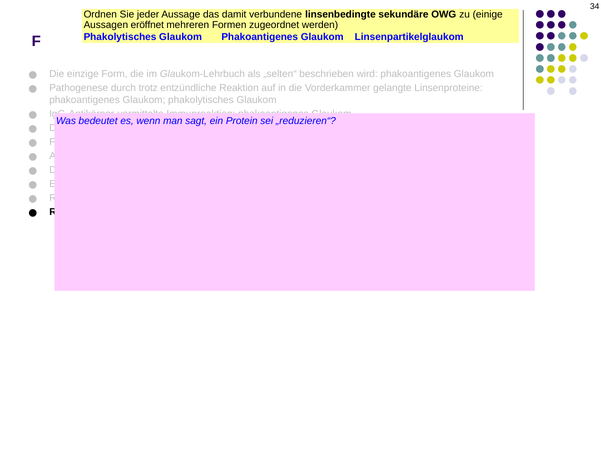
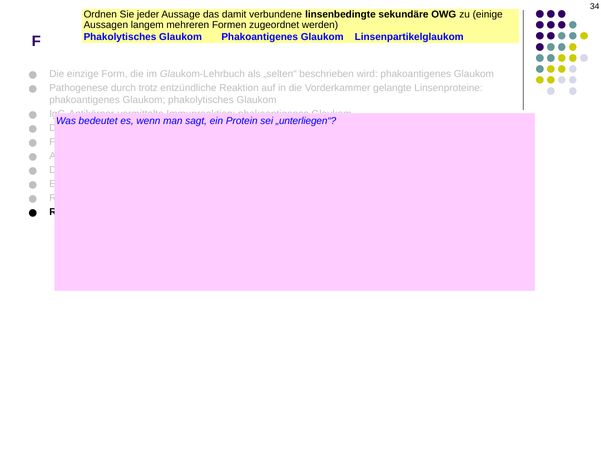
eröffnet: eröffnet -> langem (147, 25)
„reduzieren“: „reduzieren“ -> „unterliegen“ (306, 121)
